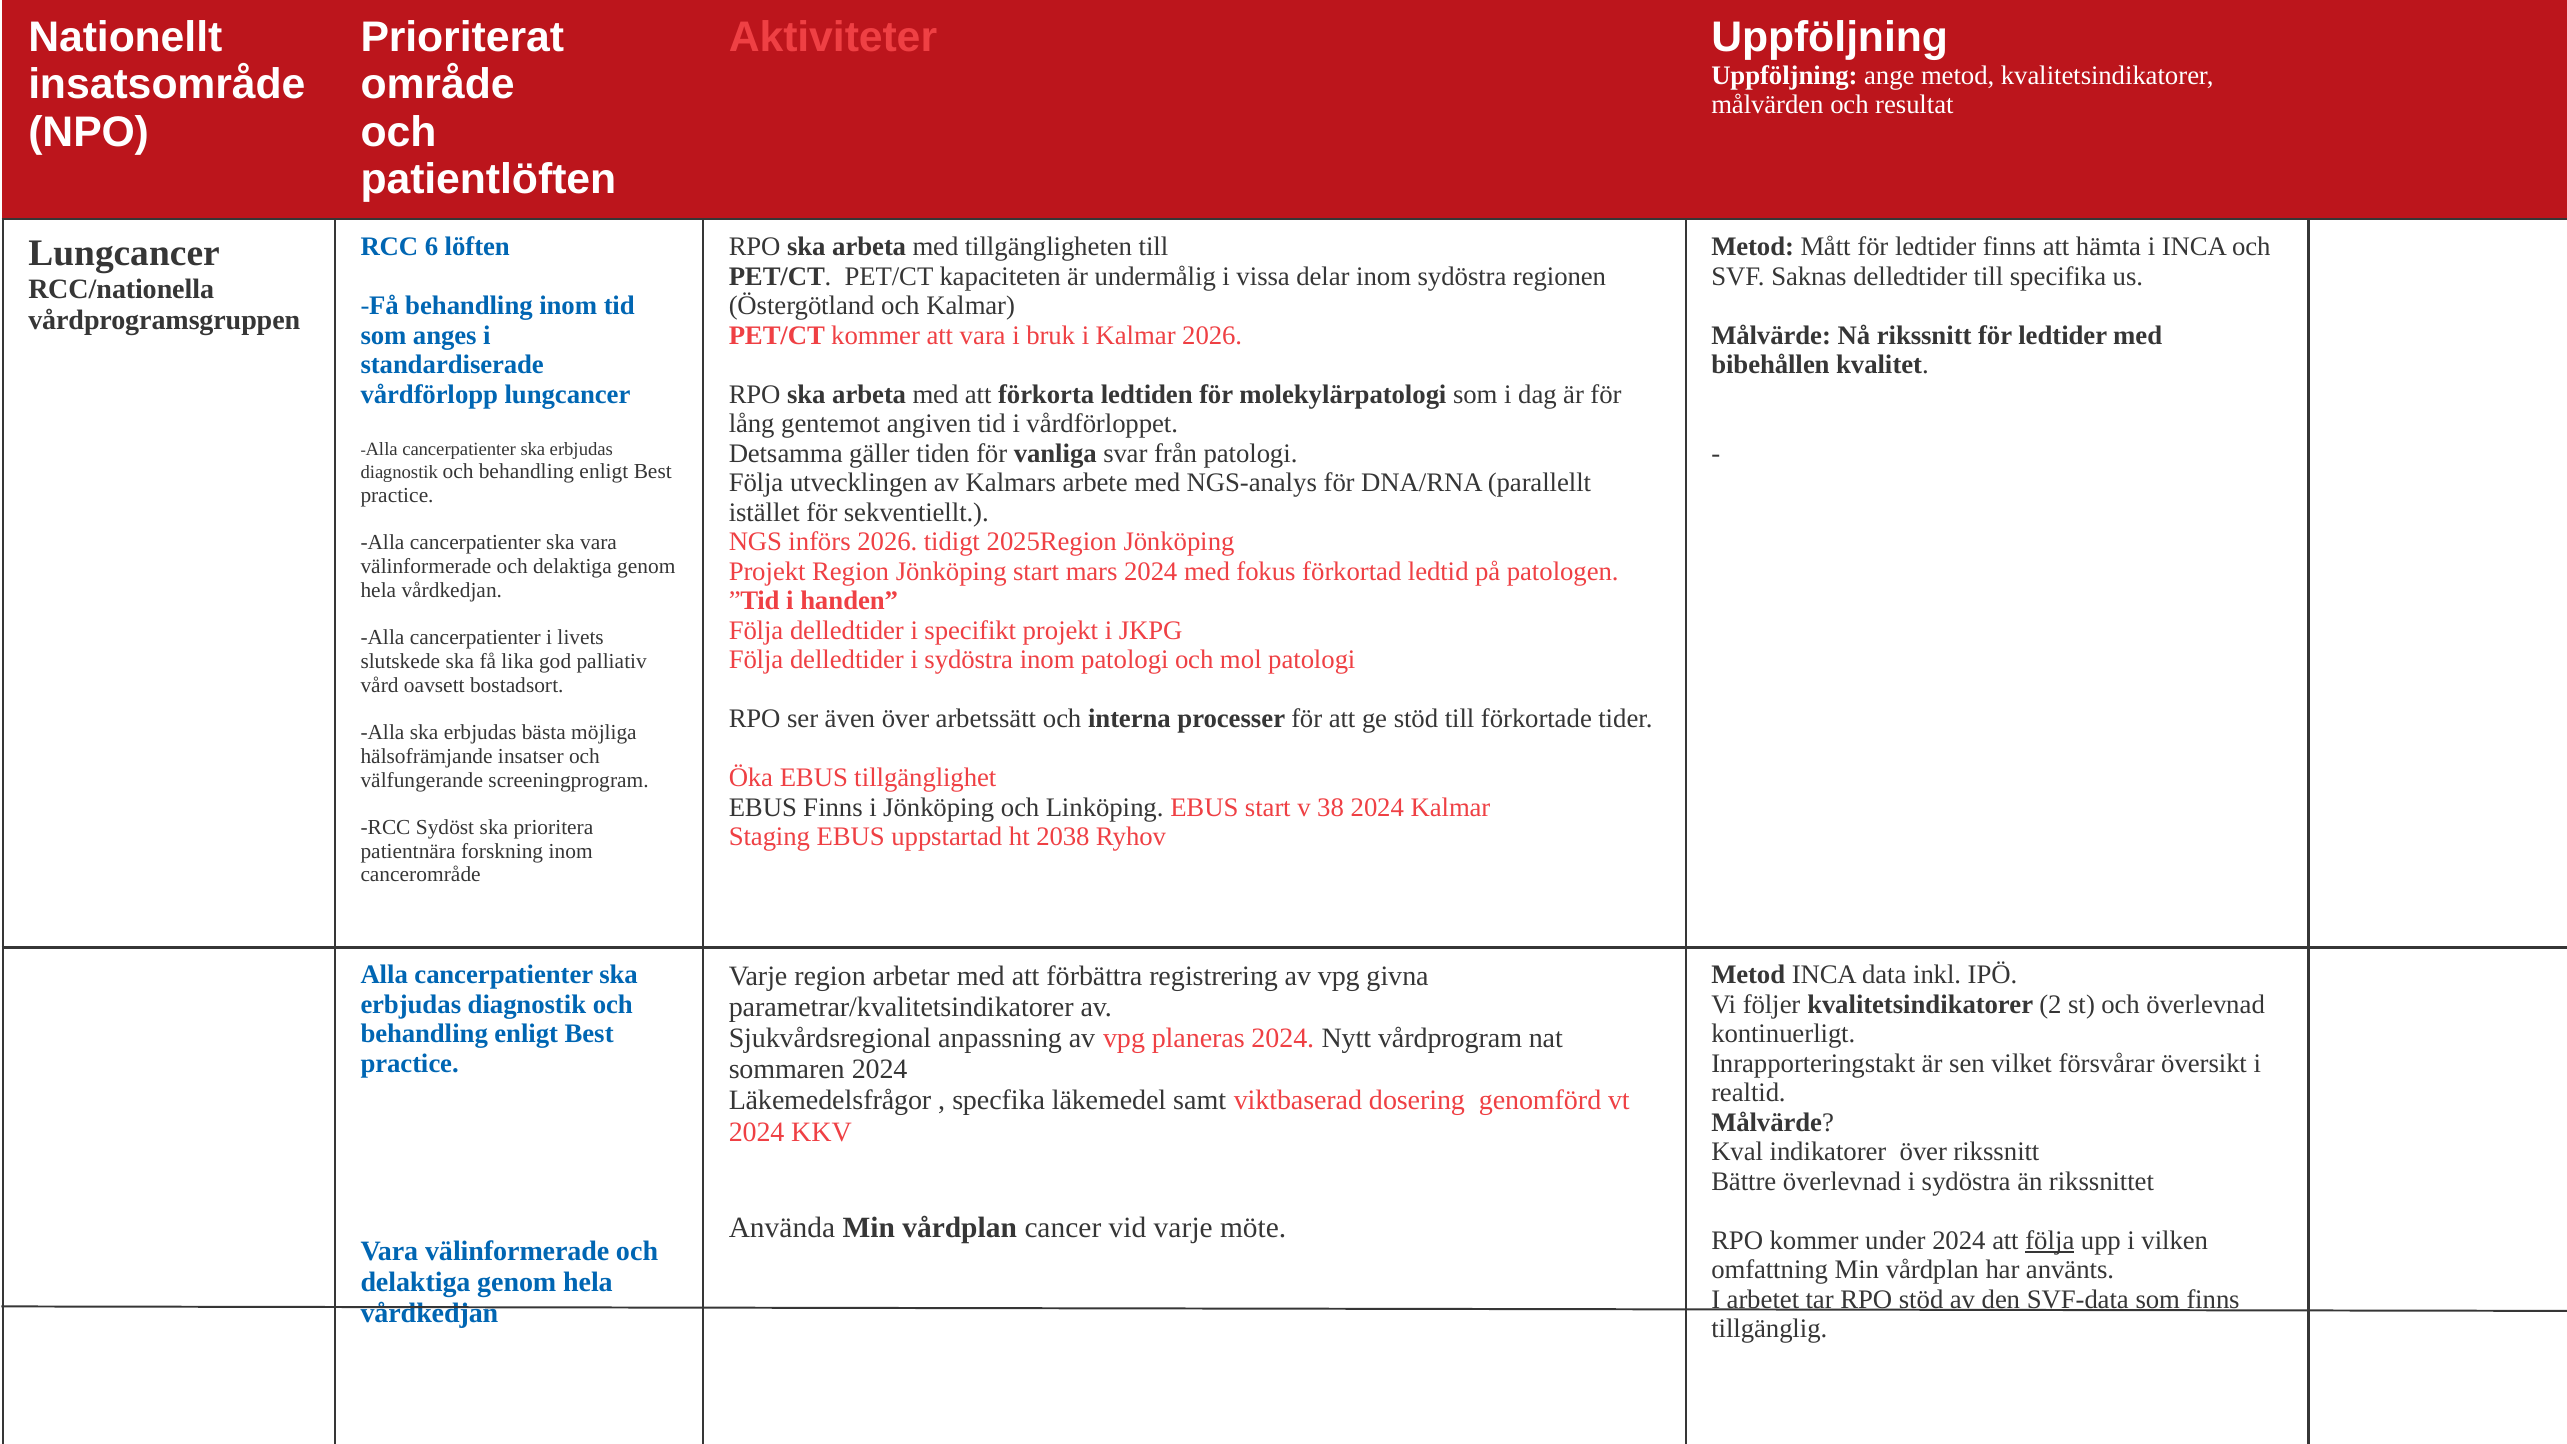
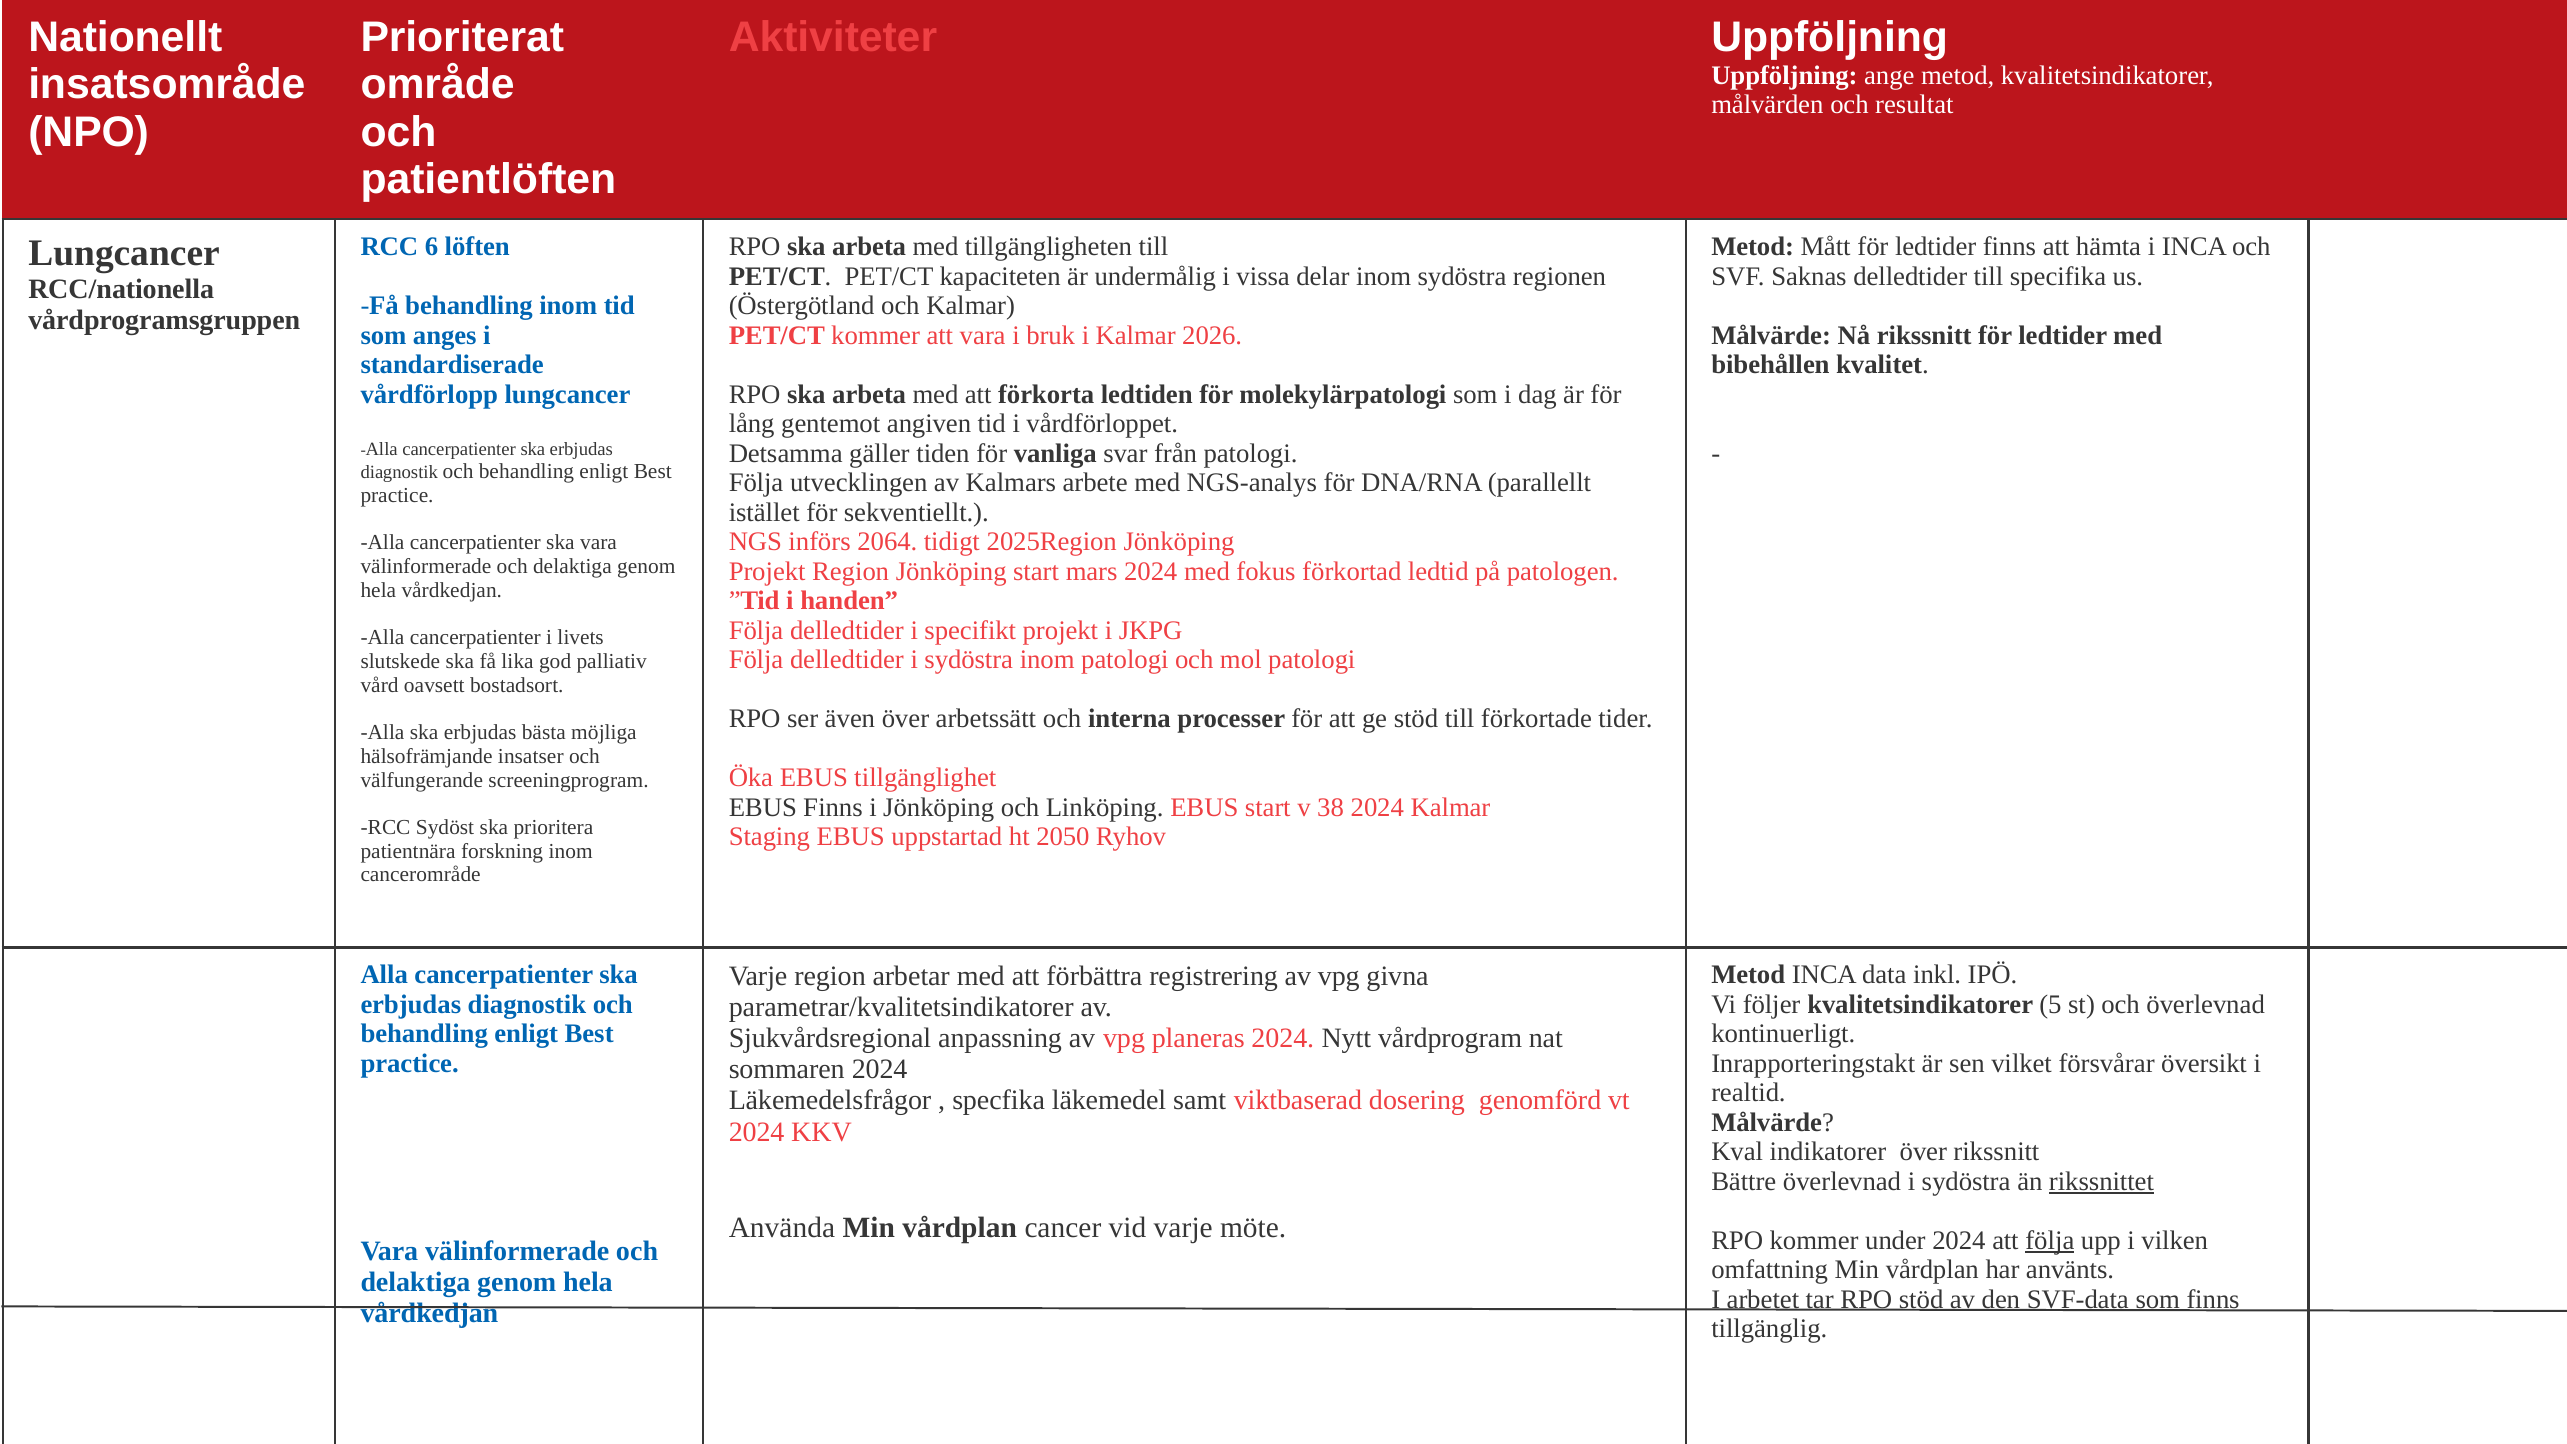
införs 2026: 2026 -> 2064 (887, 542)
2038: 2038 -> 2050 (1063, 837)
2: 2 -> 5 (2050, 1005)
rikssnittet underline: none -> present (2101, 1181)
